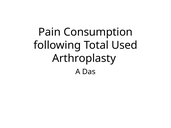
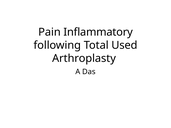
Consumption: Consumption -> Inflammatory (98, 32)
